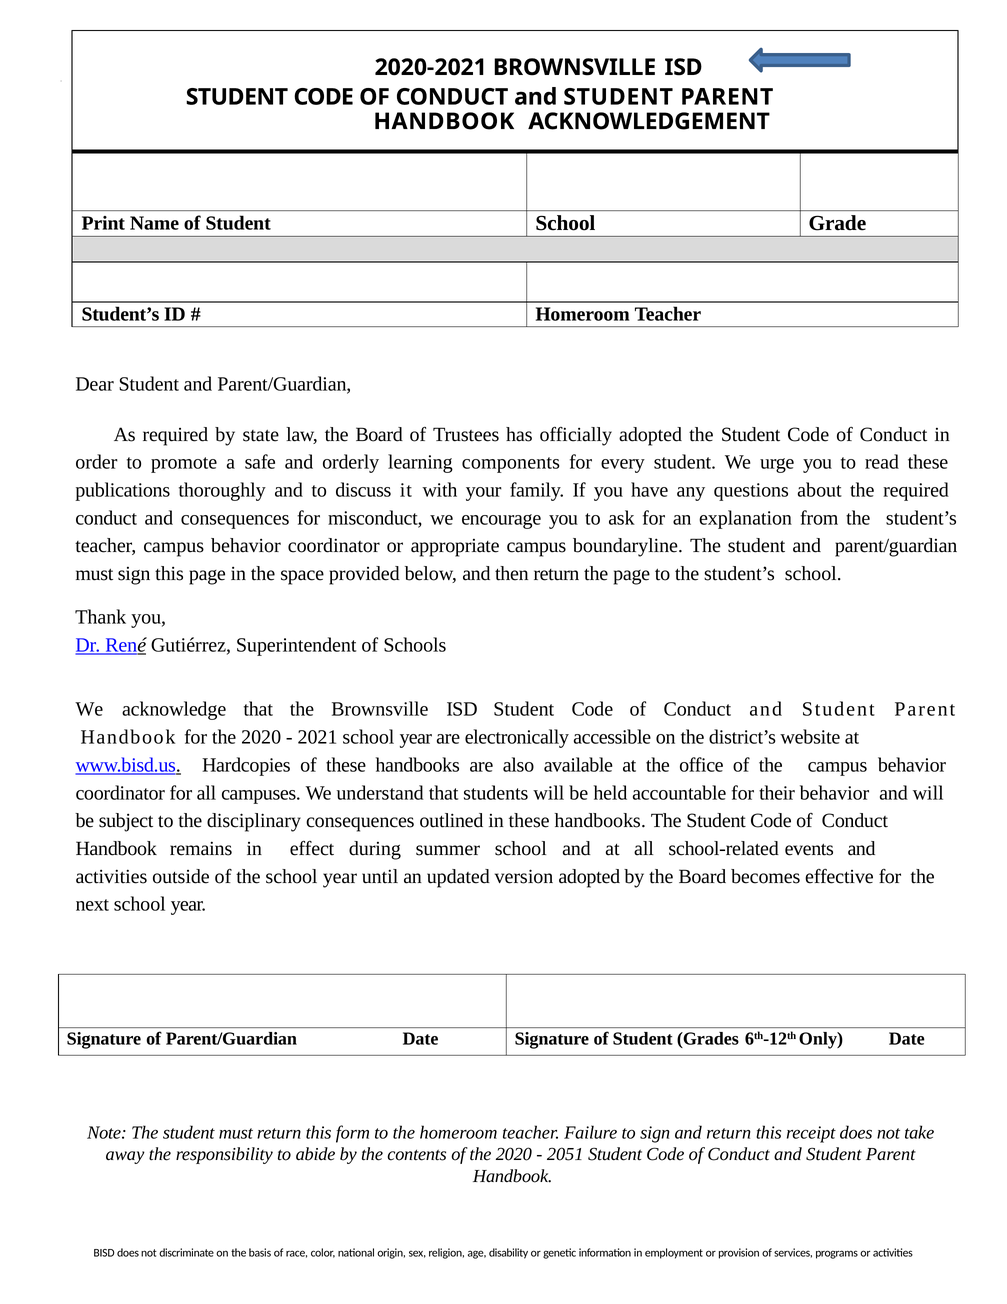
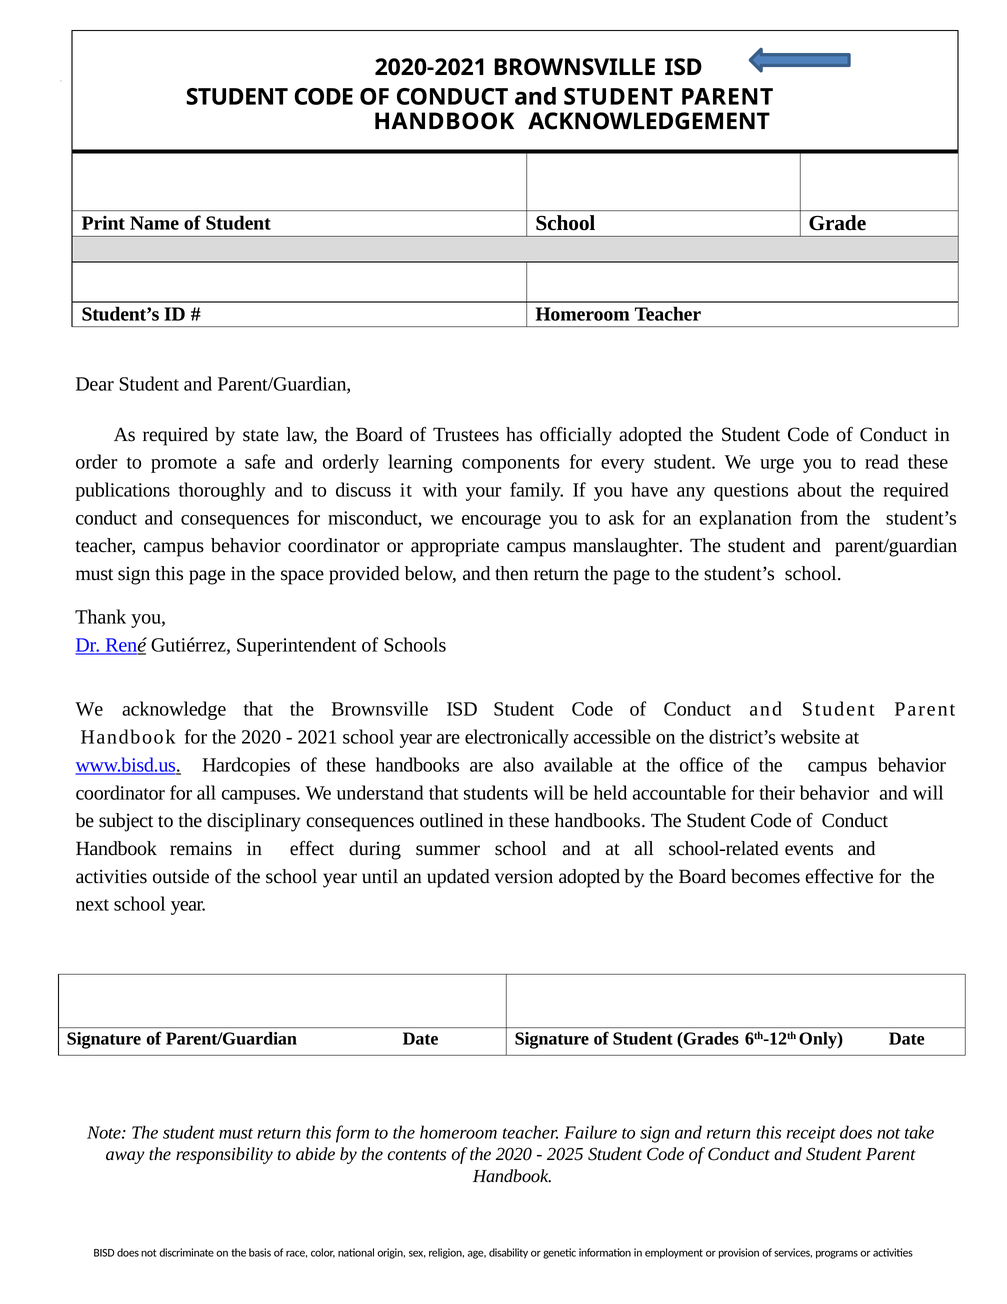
boundaryline: boundaryline -> manslaughter (628, 546)
2051: 2051 -> 2025 (565, 1154)
